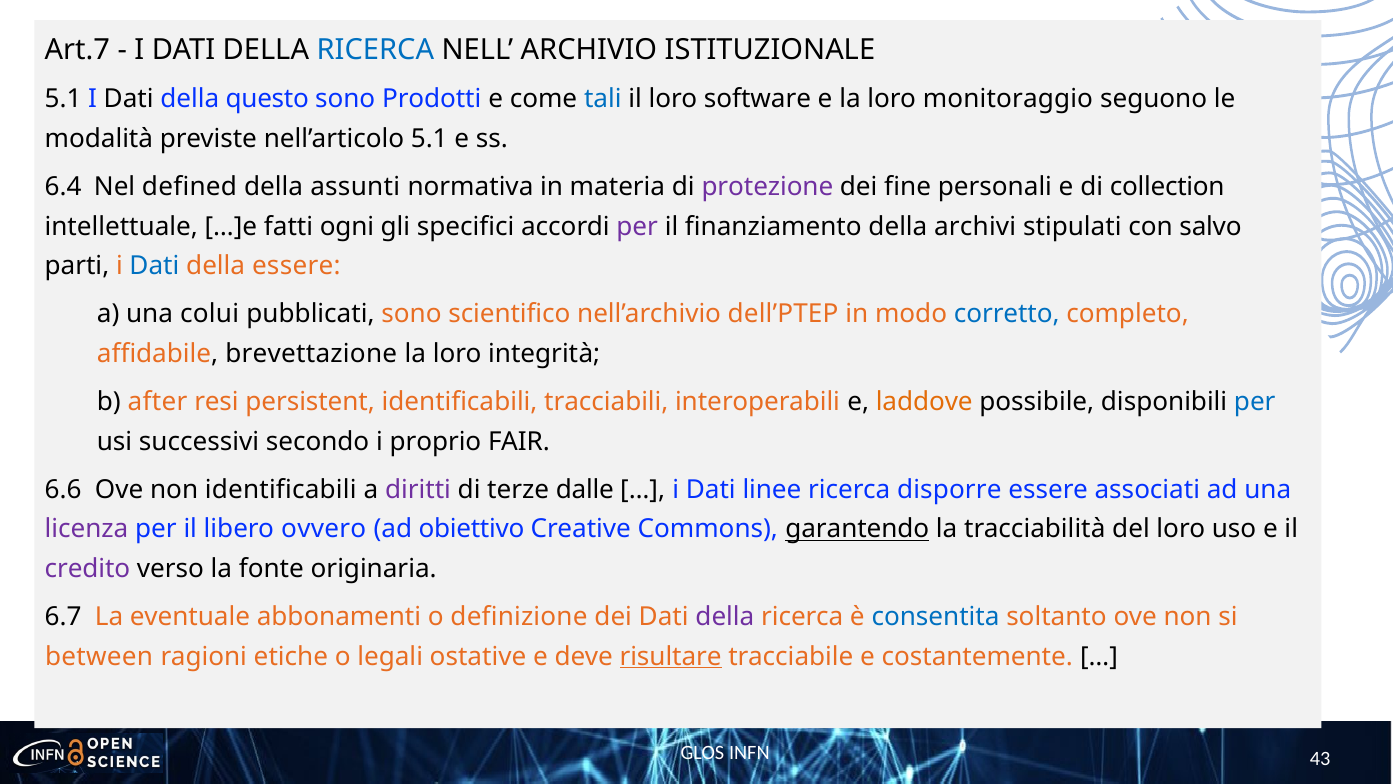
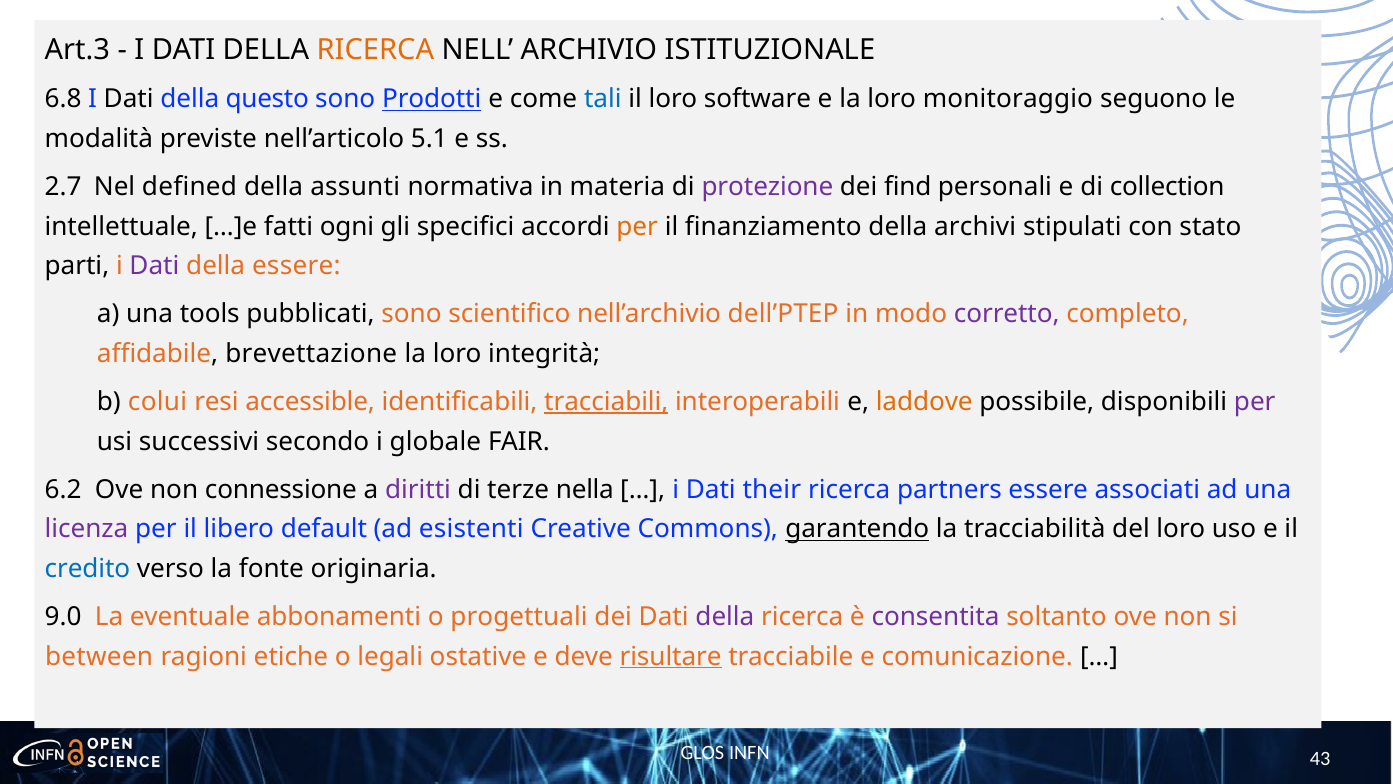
Art.7: Art.7 -> Art.3 (77, 49)
RICERCA colour: blue -> orange (375, 49)
5.1: 5.1 -> 6.8 (63, 99)
Prodotti underline: none -> present (432, 99)
6.4: 6.4 -> 2.7 (63, 187)
fine: fine -> find (908, 187)
per colour: purple -> orange (637, 226)
salvo: salvo -> stato (1210, 226)
Dati colour: blue -> purple (154, 266)
colui: colui -> tools (210, 314)
corretto colour: blue -> purple (1007, 314)
after: after -> colui (157, 402)
persistent: persistent -> accessible (310, 402)
tracciabili underline: none -> present (606, 402)
per colour: blue -> purple (1255, 402)
proprio: proprio -> globale (435, 441)
6.6: 6.6 -> 6.2 (63, 489)
non identificabili: identificabili -> connessione (281, 489)
dalle: dalle -> nella (585, 489)
linee: linee -> their (772, 489)
disporre: disporre -> partners (949, 489)
ovvero: ovvero -> default (324, 529)
obiettivo: obiettivo -> esistenti (471, 529)
credito colour: purple -> blue (87, 568)
6.7: 6.7 -> 9.0 (63, 617)
definizione: definizione -> progettuali (519, 617)
consentita colour: blue -> purple (935, 617)
costantemente: costantemente -> comunicazione (977, 656)
